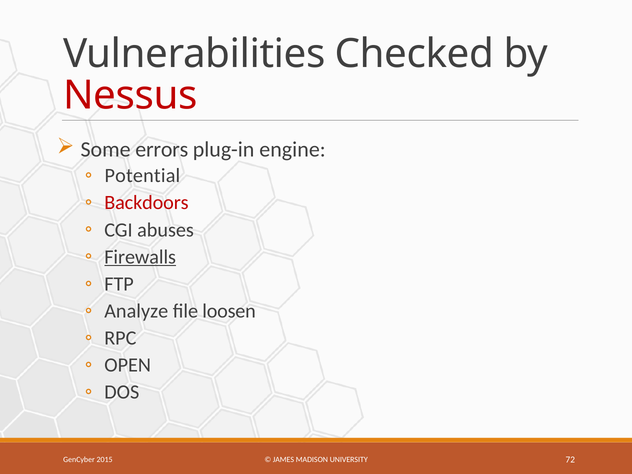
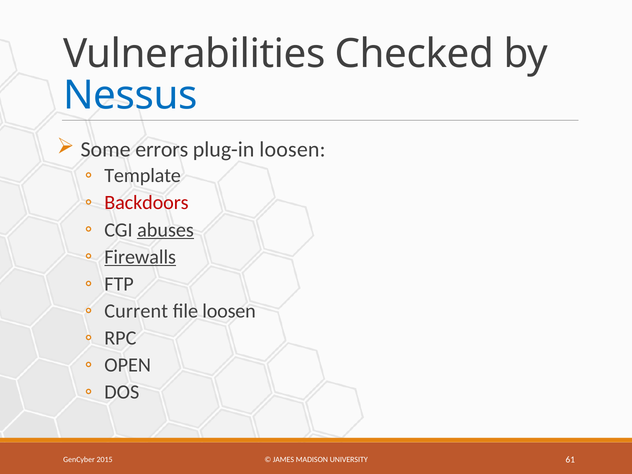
Nessus colour: red -> blue (130, 95)
plug-in engine: engine -> loosen (292, 149)
Potential: Potential -> Template (143, 176)
abuses underline: none -> present (166, 230)
Analyze: Analyze -> Current (136, 311)
72: 72 -> 61 (570, 460)
